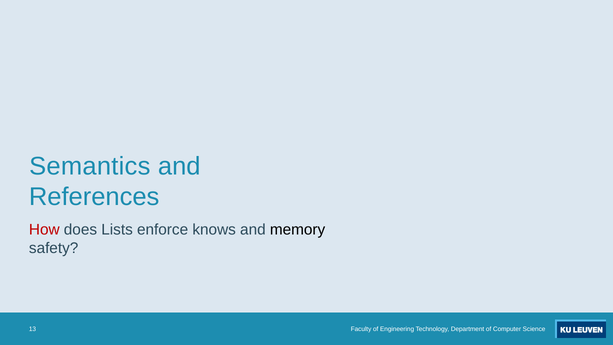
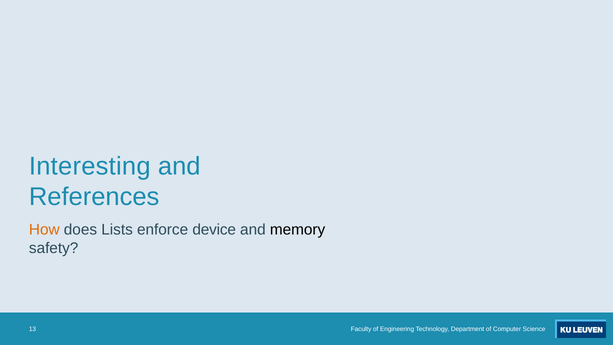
Semantics: Semantics -> Interesting (90, 166)
How colour: red -> orange (44, 229)
knows: knows -> device (214, 229)
